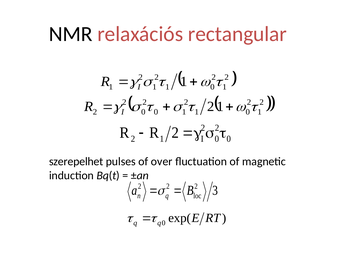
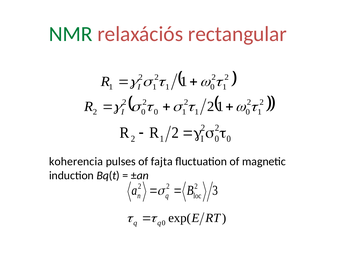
NMR colour: black -> green (71, 34)
szerepelhet: szerepelhet -> koherencia (76, 161)
over: over -> fajta (162, 161)
